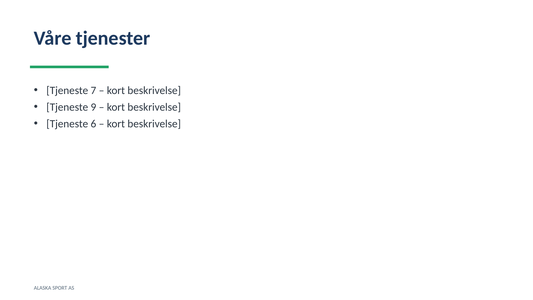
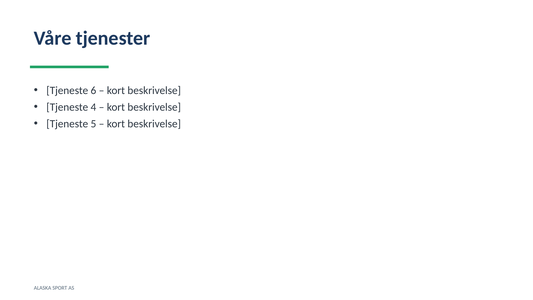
7: 7 -> 6 (93, 90)
9: 9 -> 4 (93, 107)
6: 6 -> 5 (93, 124)
